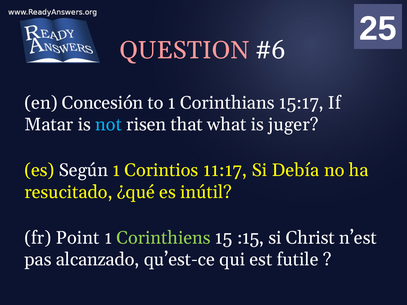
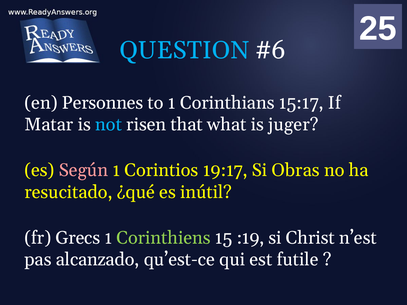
QUESTION colour: pink -> light blue (184, 50)
Concesión: Concesión -> Personnes (103, 103)
Según colour: white -> pink (83, 170)
11:17: 11:17 -> 19:17 (225, 170)
Debía: Debía -> Obras (296, 170)
Point: Point -> Grecs (78, 238)
:15: :15 -> :19 (250, 238)
